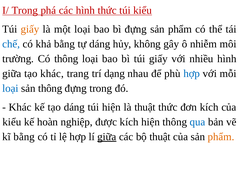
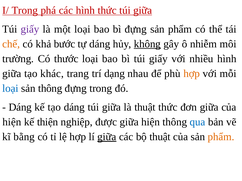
thức túi kiểu: kiểu -> giữa (143, 10)
giấy colour: orange -> purple (30, 29)
chế colour: blue -> orange (11, 44)
khả bằng: bằng -> bước (65, 44)
không underline: none -> present (147, 44)
Có thông: thông -> thước (66, 59)
hợp colour: blue -> orange (192, 74)
Khác: Khác -> Dáng (20, 107)
dáng túi hiện: hiện -> giữa (111, 107)
đơn kích: kích -> giữa (209, 107)
kiểu: kiểu -> hiện (12, 122)
hoàn: hoàn -> thiện (48, 122)
được kích: kích -> giữa (129, 122)
